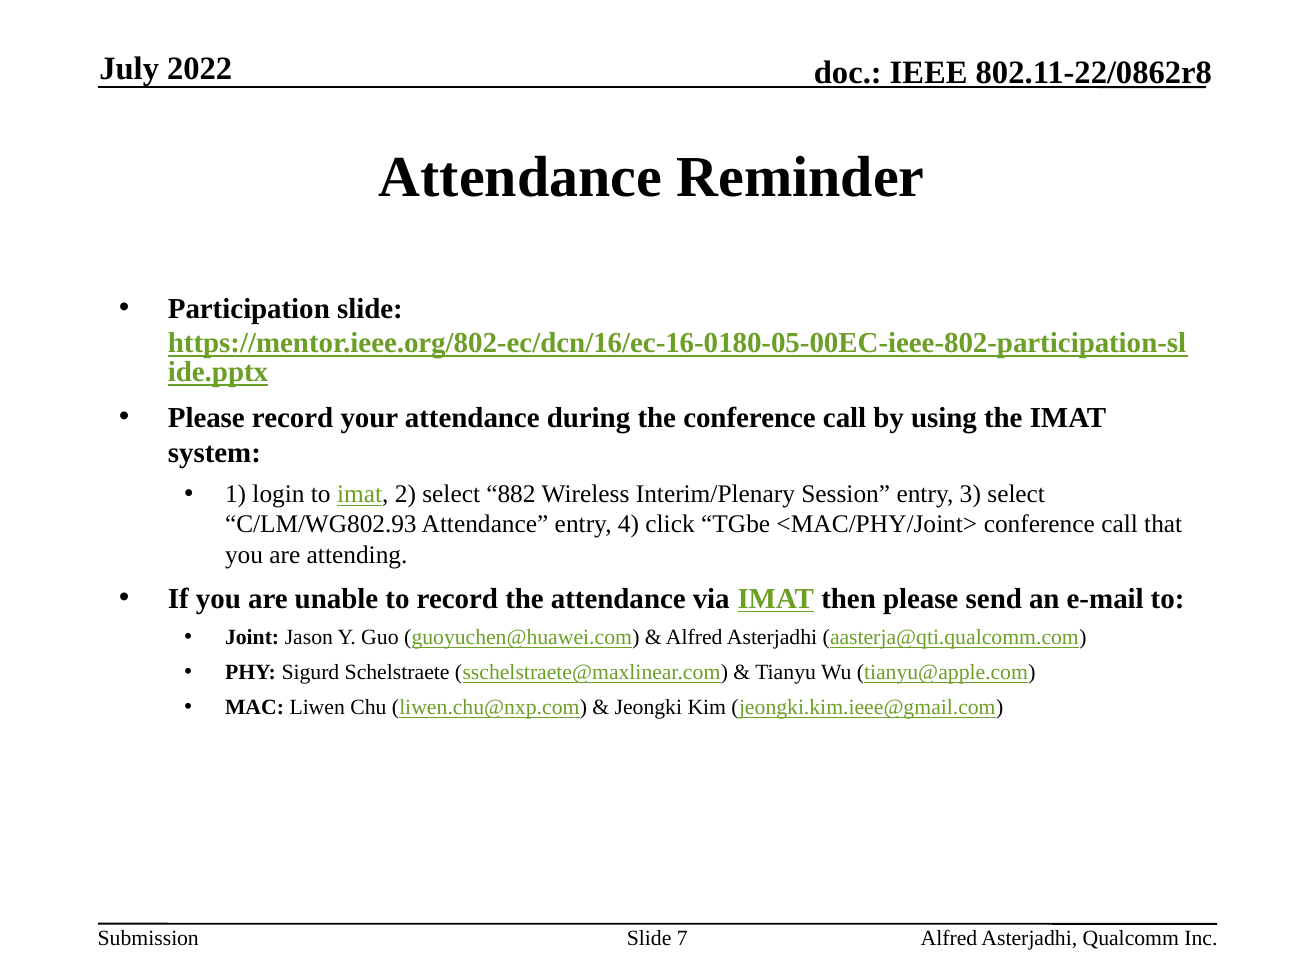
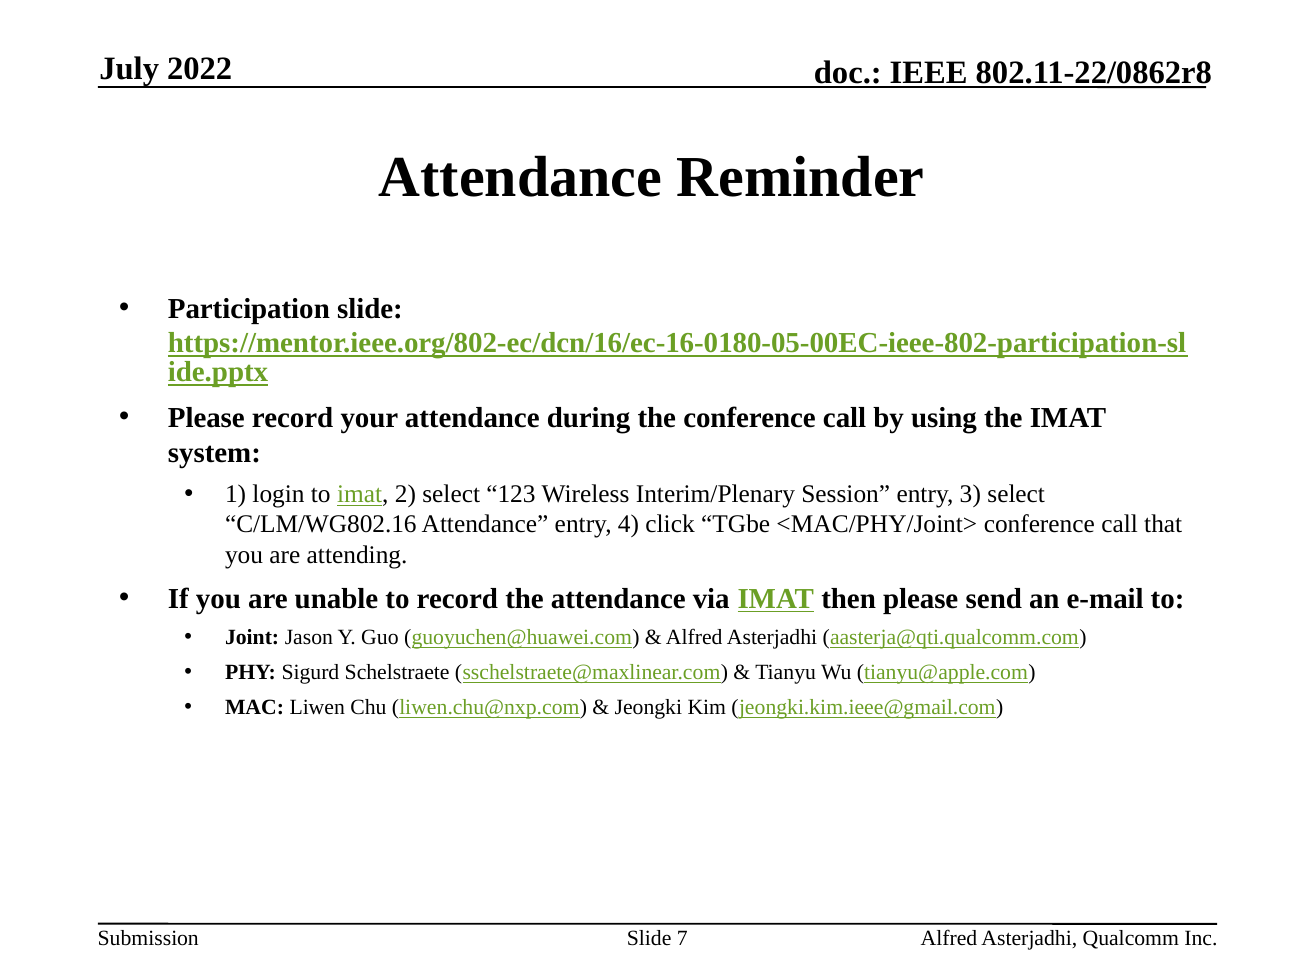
882: 882 -> 123 (511, 494)
C/LM/WG802.93: C/LM/WG802.93 -> C/LM/WG802.16 (321, 524)
